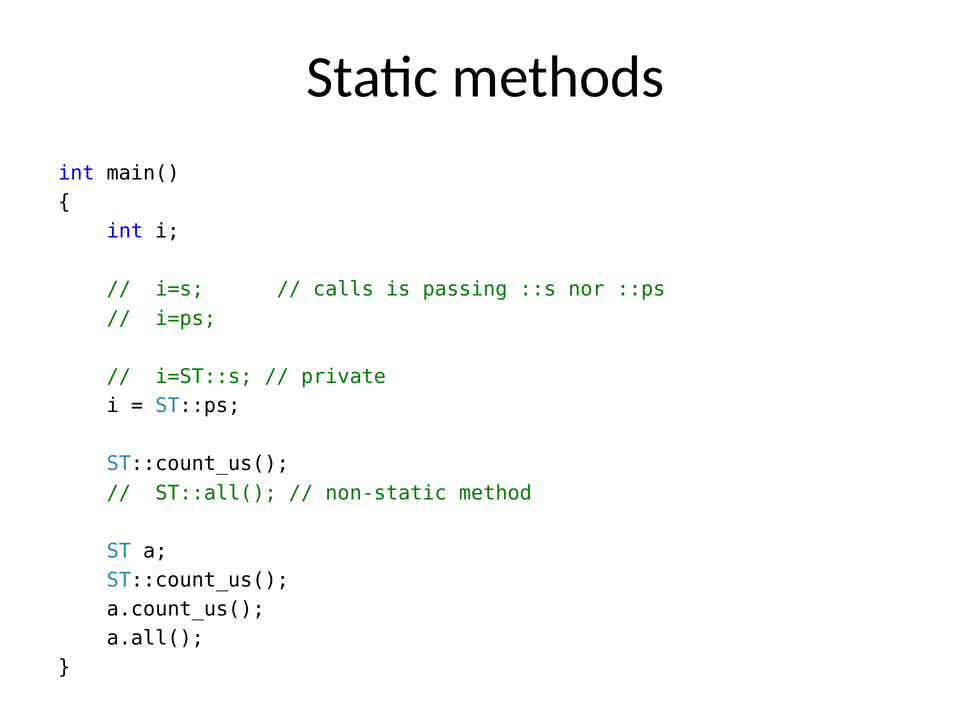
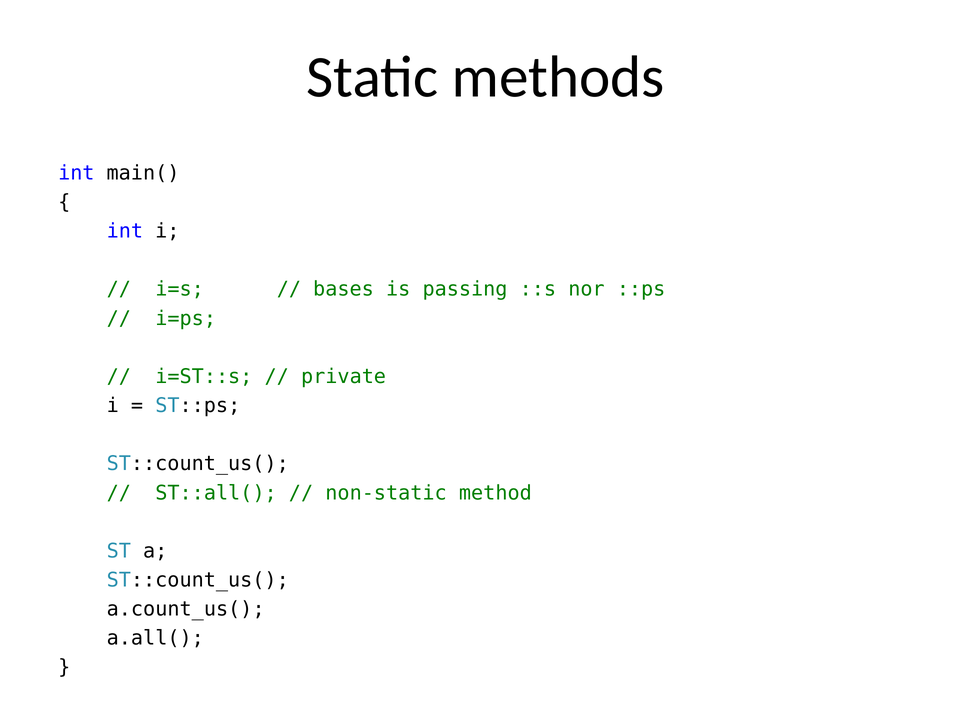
calls: calls -> bases (343, 289)
